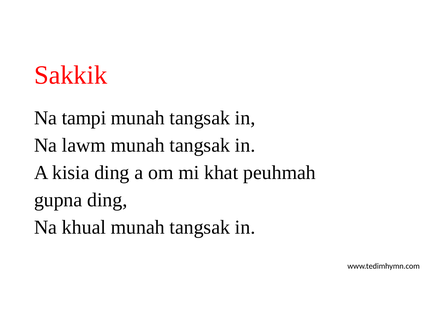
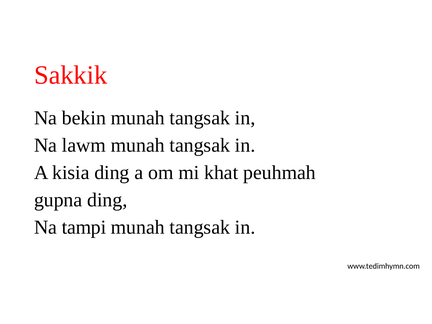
tampi: tampi -> bekin (84, 118)
khual: khual -> tampi (84, 227)
